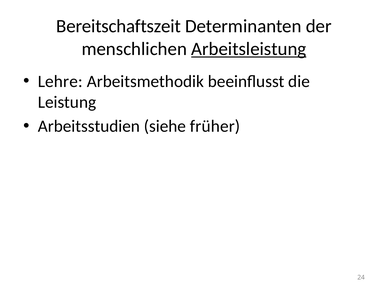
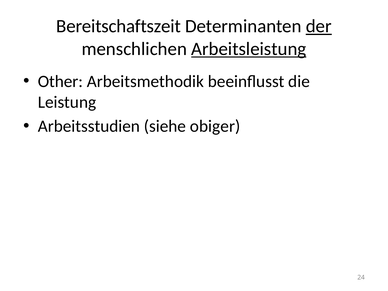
der underline: none -> present (319, 26)
Lehre: Lehre -> Other (60, 81)
früher: früher -> obiger (215, 126)
